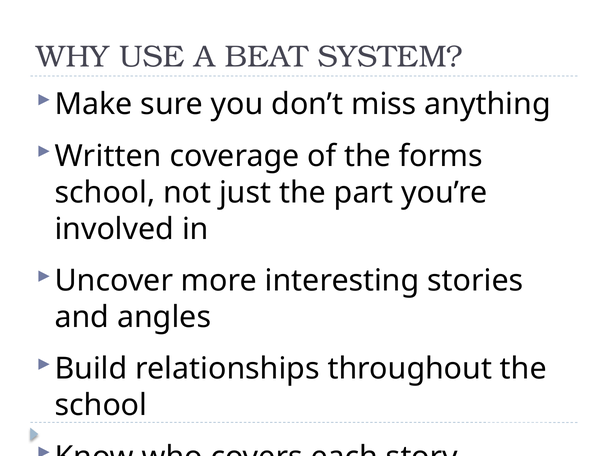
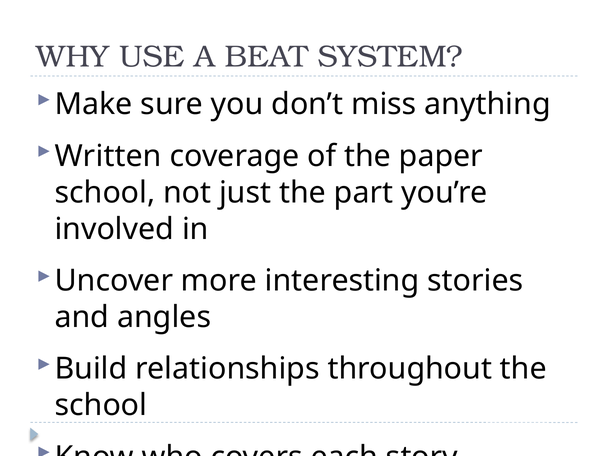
forms: forms -> paper (441, 156)
